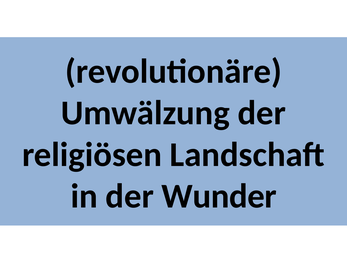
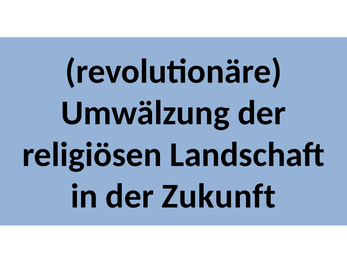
Wunder: Wunder -> Zukunft (219, 196)
